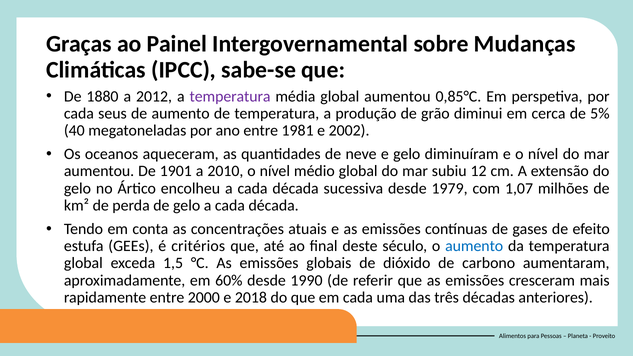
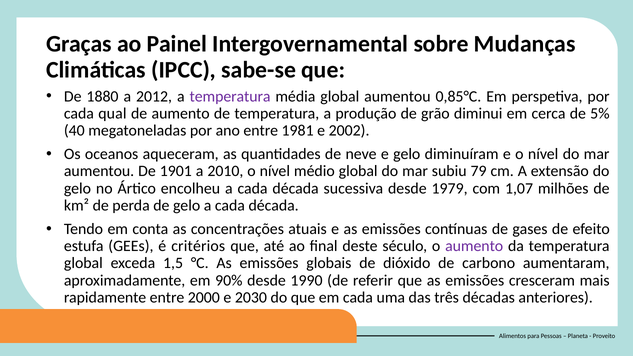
seus: seus -> qual (112, 113)
12: 12 -> 79 (479, 171)
aumento colour: blue -> purple (474, 246)
60%: 60% -> 90% (229, 280)
2018: 2018 -> 2030 (251, 297)
